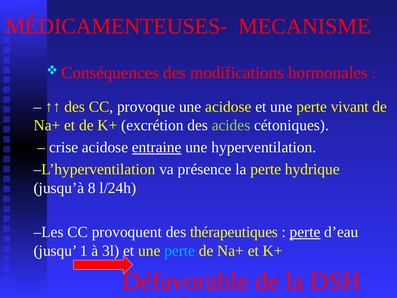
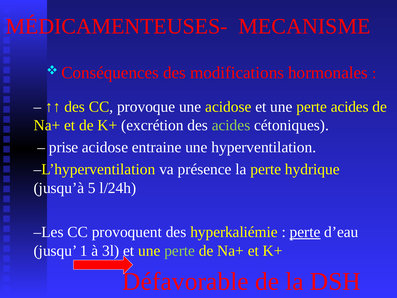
perte vivant: vivant -> acides (350, 107)
crise: crise -> prise (64, 147)
entraine underline: present -> none (157, 147)
8: 8 -> 5 (92, 188)
thérapeutiques: thérapeutiques -> hyperkaliémie (234, 232)
perte colour: light blue -> light green (180, 250)
